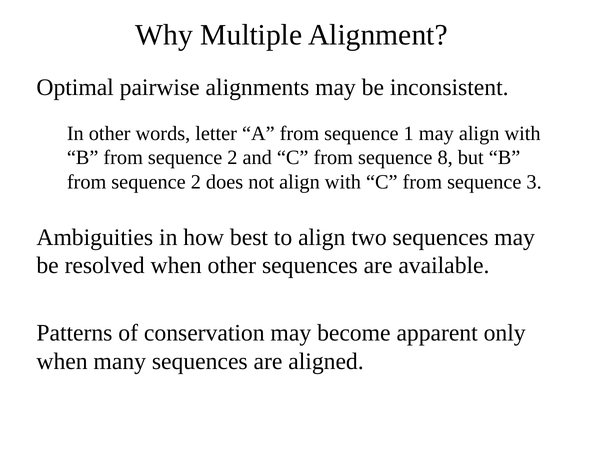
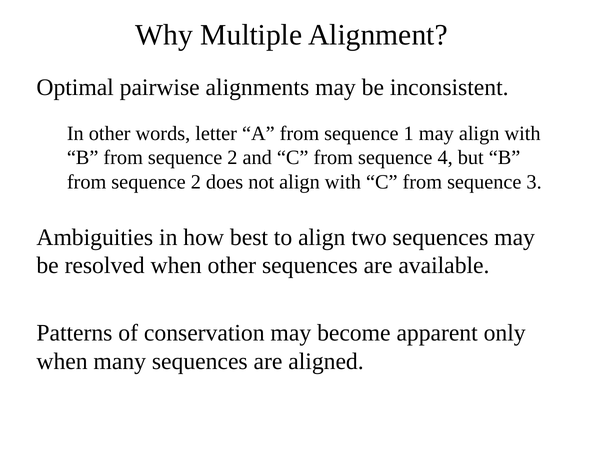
8: 8 -> 4 (445, 158)
